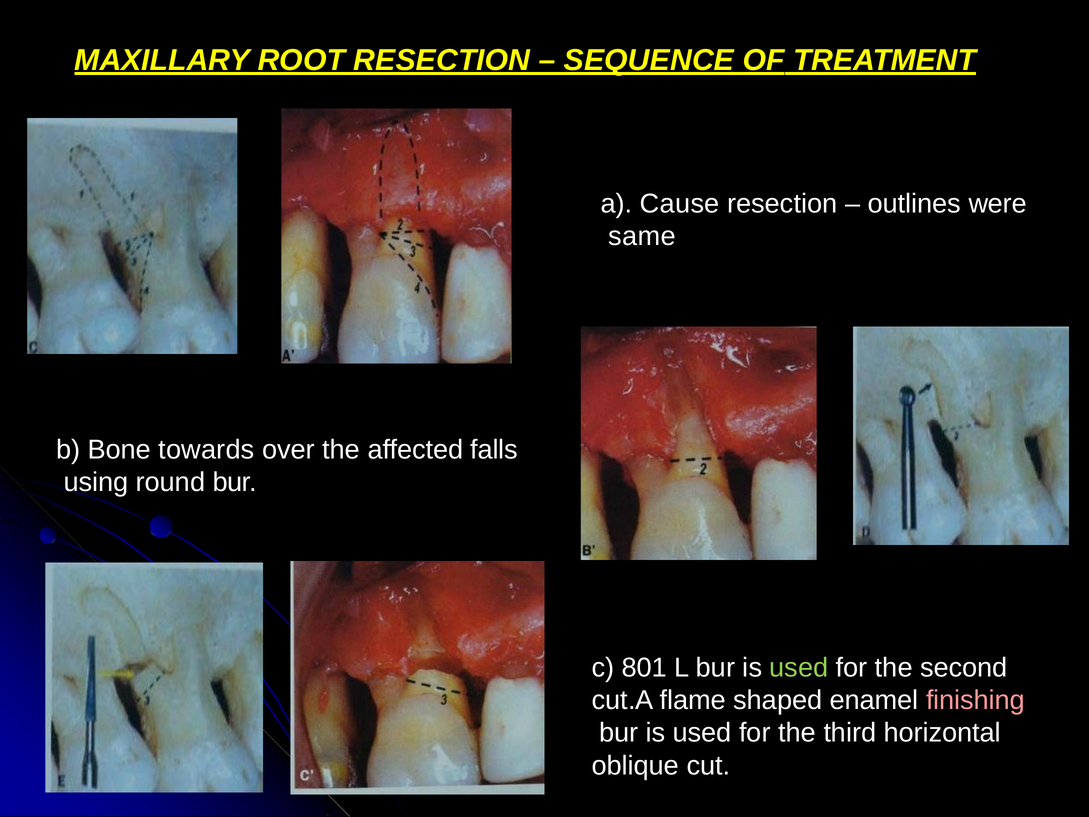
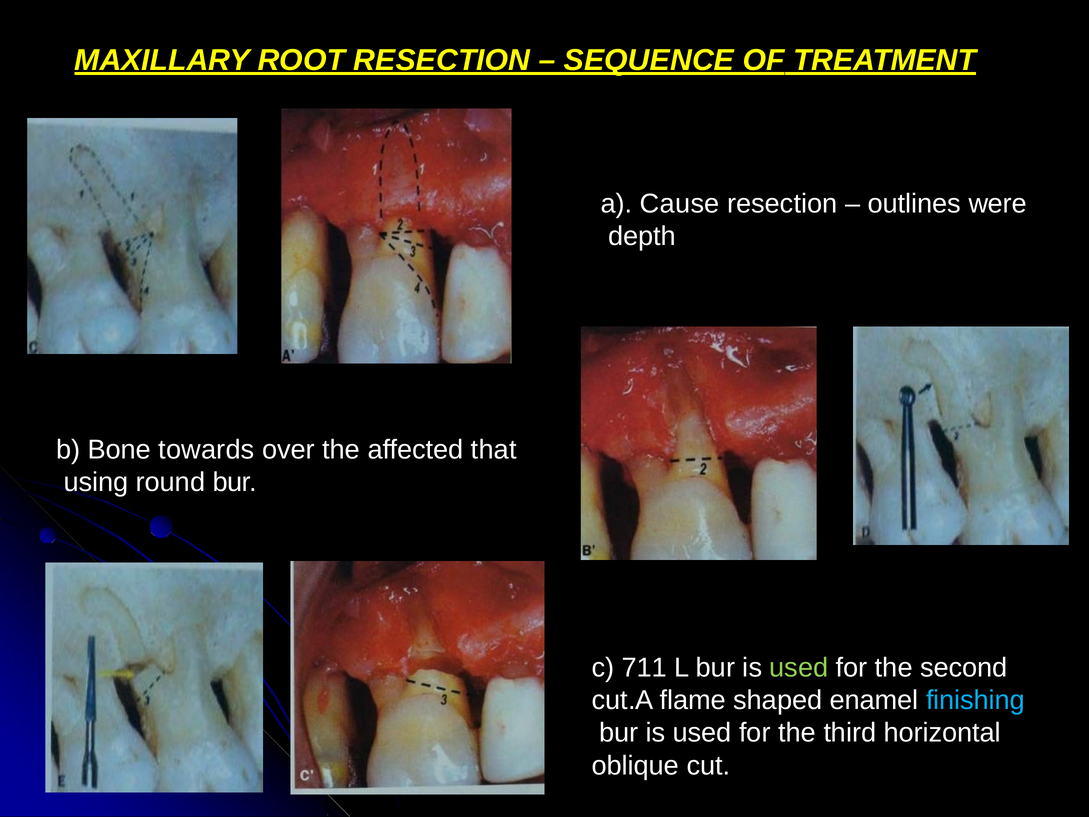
same: same -> depth (642, 236)
falls: falls -> that (494, 450)
801: 801 -> 711 (644, 667)
finishing colour: pink -> light blue (976, 700)
